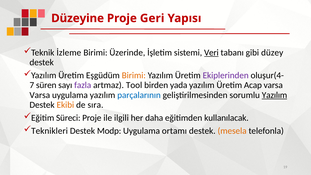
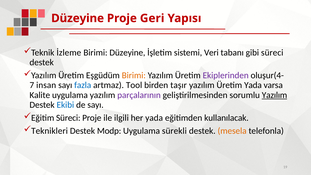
Birimi Üzerinde: Üzerinde -> Düzeyine (127, 53)
Veri underline: present -> none (211, 53)
gibi düzey: düzey -> süreci (272, 53)
süren: süren -> insan (46, 85)
fazla colour: purple -> blue (83, 85)
yada: yada -> taşır (179, 85)
Üretim Acap: Acap -> Yada (253, 85)
Varsa: Varsa -> Kalite (40, 95)
parçalarının colour: blue -> purple (139, 95)
Ekibi colour: orange -> blue (65, 105)
de sıra: sıra -> sayı (96, 105)
her daha: daha -> yada (154, 118)
ortamı: ortamı -> sürekli (174, 131)
